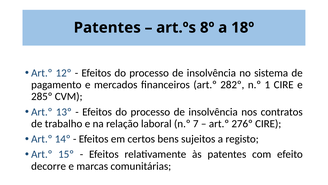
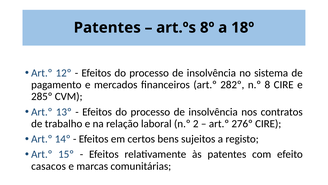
1: 1 -> 8 (267, 85)
7: 7 -> 2 (196, 123)
decorre: decorre -> casacos (49, 166)
